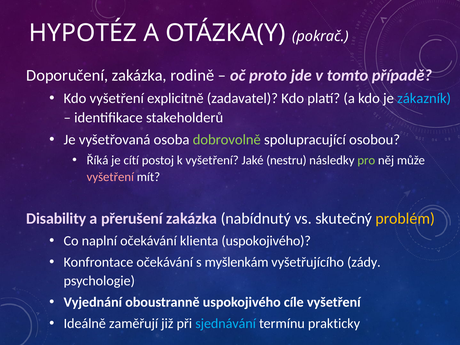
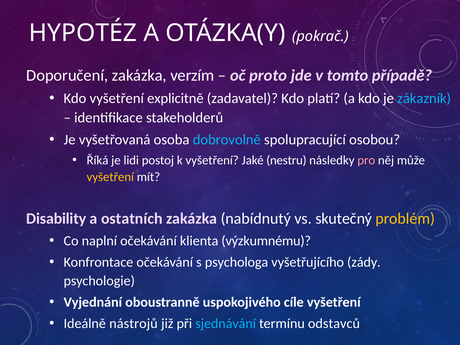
rodině: rodině -> verzím (192, 75)
dobrovolně colour: light green -> light blue (227, 140)
cítí: cítí -> lidi (131, 160)
pro colour: light green -> pink (366, 160)
vyšetření colour: pink -> yellow (110, 177)
přerušení: přerušení -> ostatních (132, 219)
klienta uspokojivého: uspokojivého -> výzkumnému (266, 241)
myšlenkám: myšlenkám -> psychologa (237, 262)
zaměřují: zaměřují -> nástrojů (133, 323)
prakticky: prakticky -> odstavců (334, 323)
